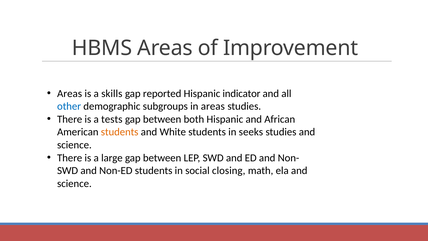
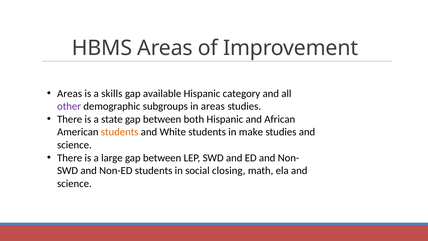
reported: reported -> available (162, 93)
indicator: indicator -> category (241, 93)
other colour: blue -> purple (69, 106)
tests: tests -> state (112, 119)
seeks: seeks -> make (251, 132)
